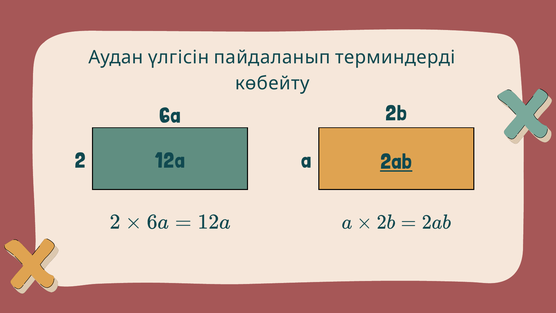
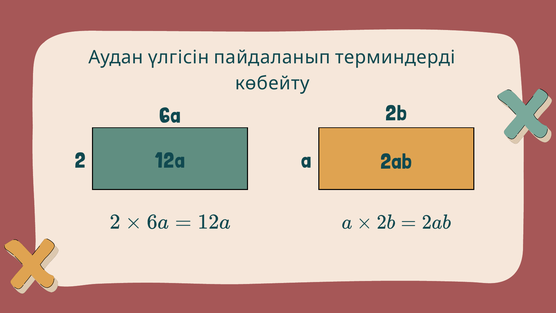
2ab underline: present -> none (396, 162)
